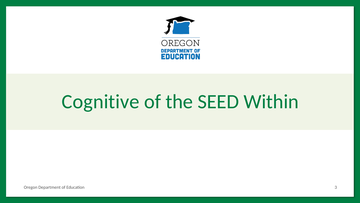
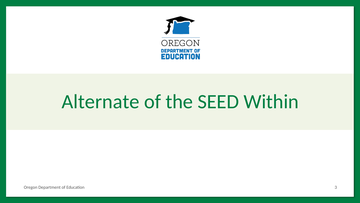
Cognitive: Cognitive -> Alternate (101, 101)
